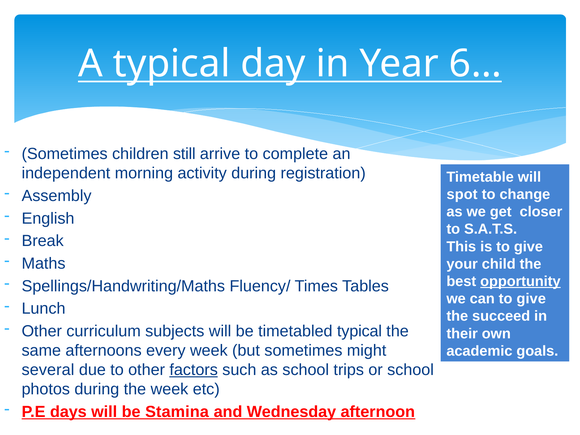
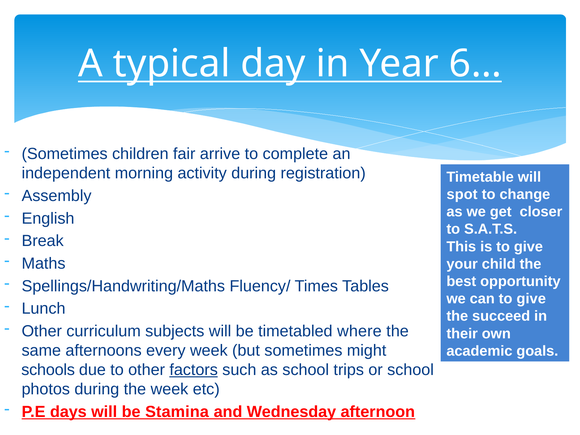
still: still -> fair (184, 154)
opportunity underline: present -> none (520, 281)
timetabled typical: typical -> where (359, 331)
several: several -> schools (48, 370)
